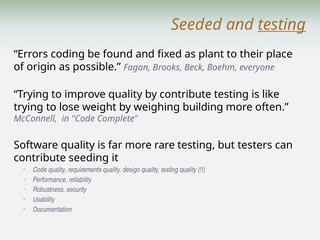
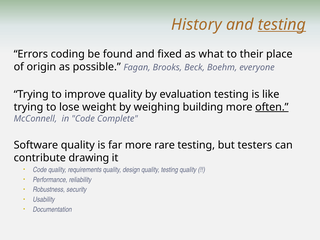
Seeded: Seeded -> History (196, 24)
plant: plant -> what (211, 54)
by contribute: contribute -> evaluation (185, 94)
often underline: none -> present (272, 107)
seeding: seeding -> drawing (89, 158)
